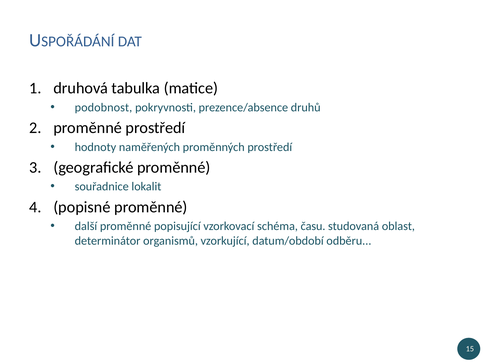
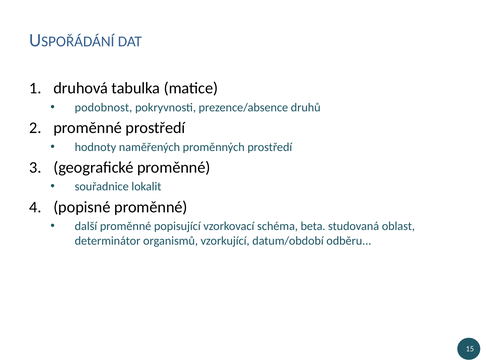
času: času -> beta (313, 227)
